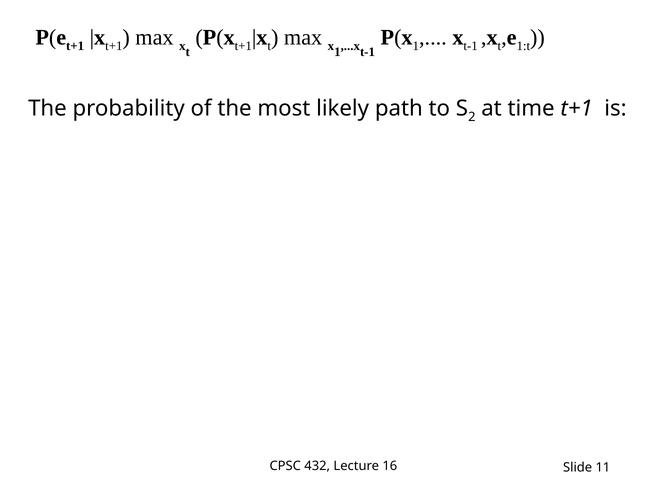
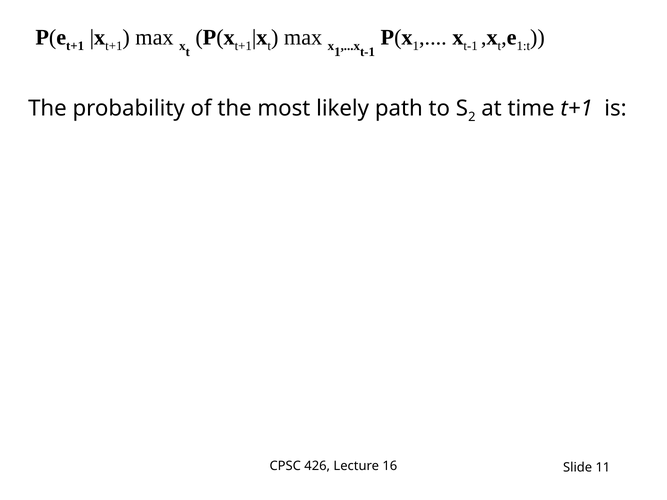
432: 432 -> 426 (317, 466)
